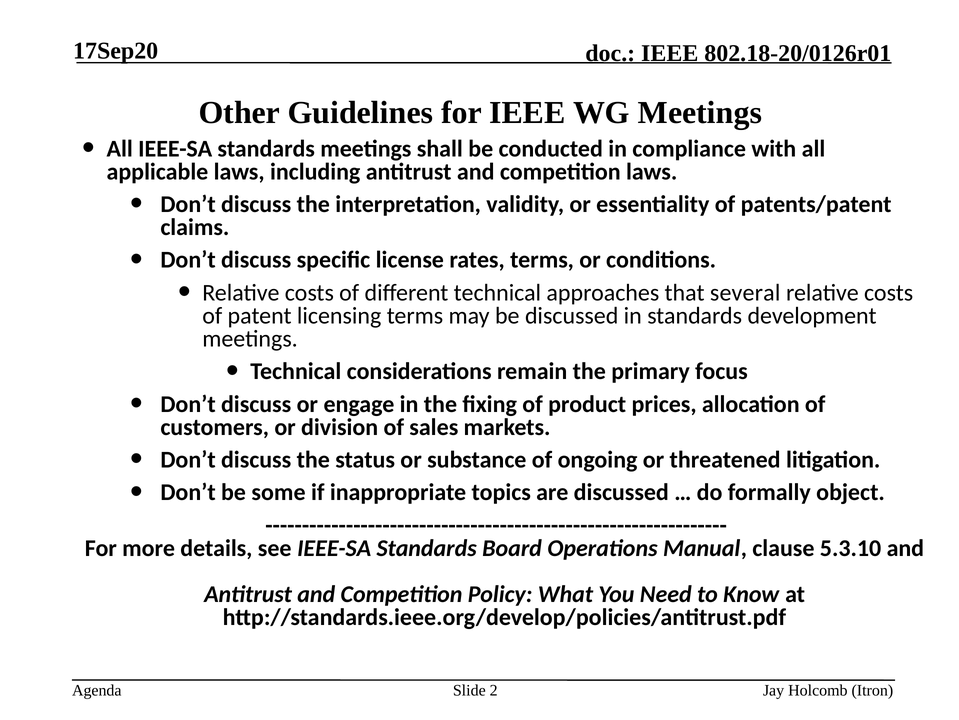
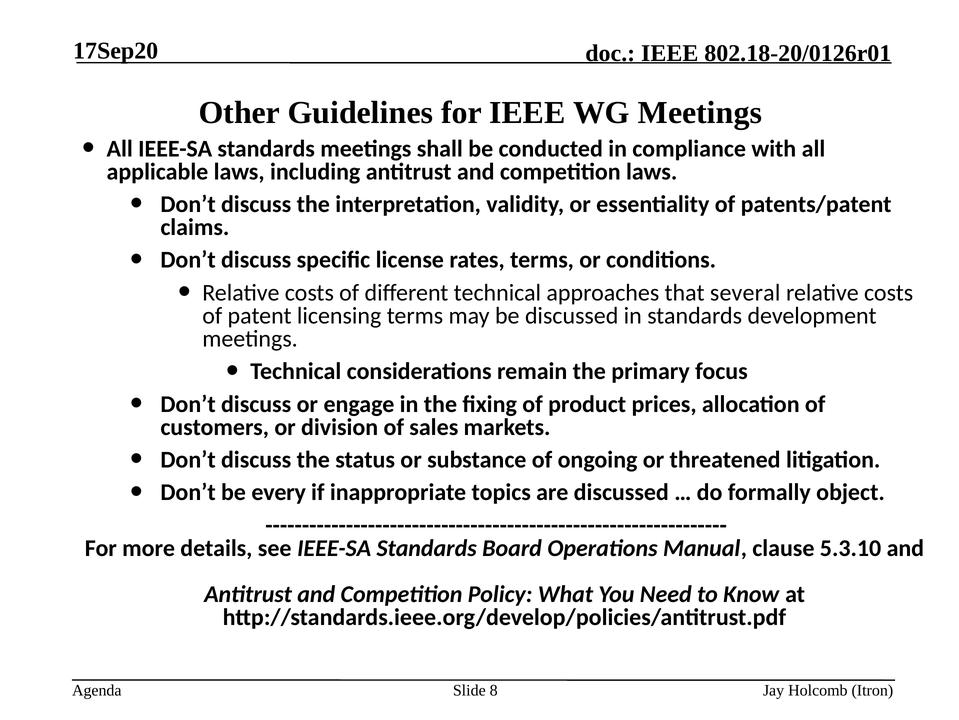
some: some -> every (279, 492)
2: 2 -> 8 (494, 690)
